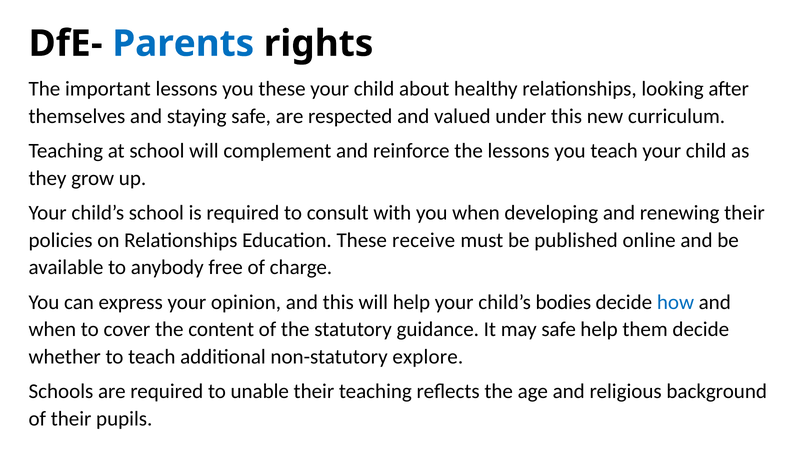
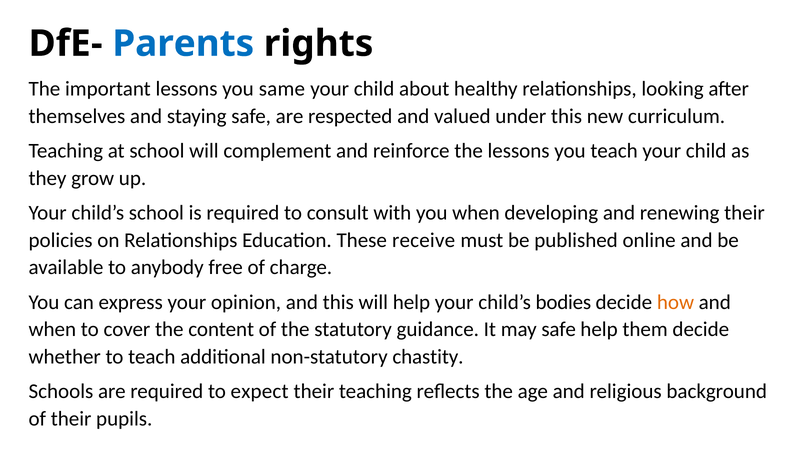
you these: these -> same (282, 89)
how colour: blue -> orange (675, 303)
explore: explore -> chastity (428, 357)
unable: unable -> expect (260, 392)
